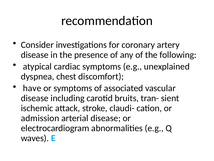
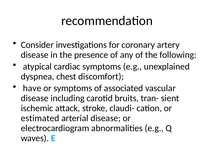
admission: admission -> estimated (40, 118)
